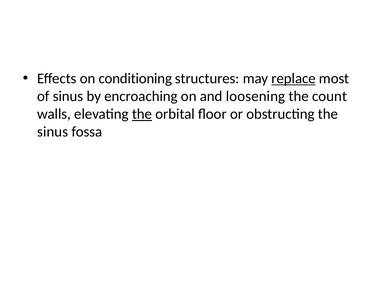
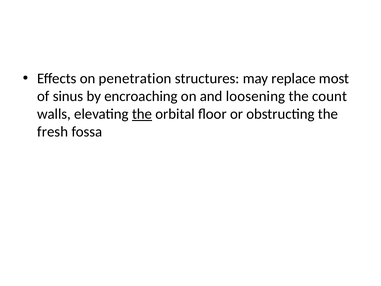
conditioning: conditioning -> penetration (135, 78)
replace underline: present -> none (294, 78)
sinus: sinus -> fresh (53, 132)
